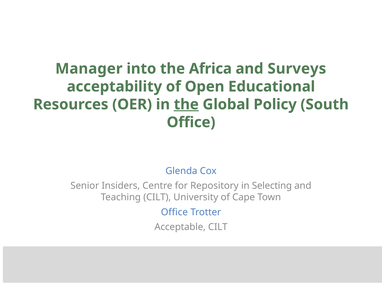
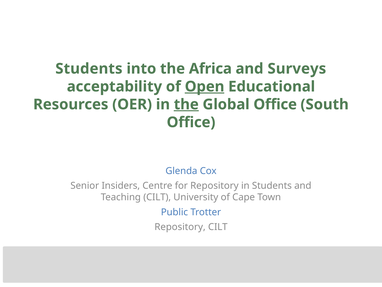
Manager: Manager -> Students (89, 69)
Open underline: none -> present (205, 86)
Global Policy: Policy -> Office (275, 104)
in Selecting: Selecting -> Students (272, 186)
Office: Office -> Public (174, 212)
Acceptable: Acceptable -> Repository (180, 227)
